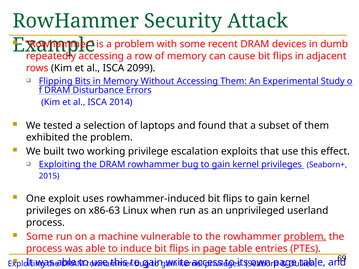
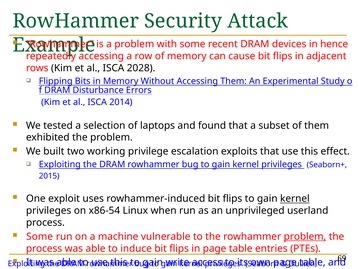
in dumb: dumb -> hence (334, 44)
2099: 2099 -> 2028 (141, 68)
kernel underline: none -> present (295, 199)
x86-63: x86-63 -> x86-54 (104, 211)
